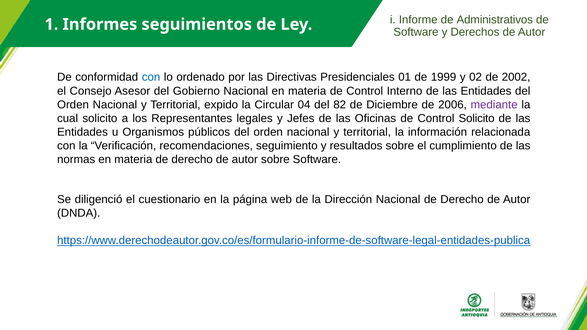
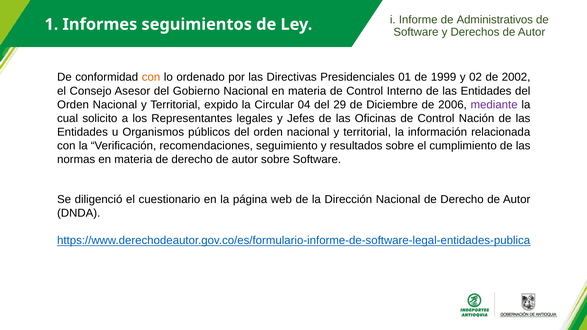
con colour: blue -> orange (151, 77)
82: 82 -> 29 (340, 105)
Control Solicito: Solicito -> Nación (477, 118)
